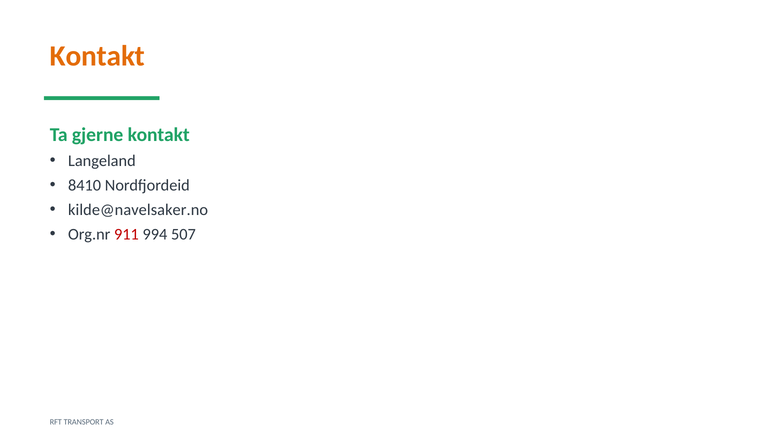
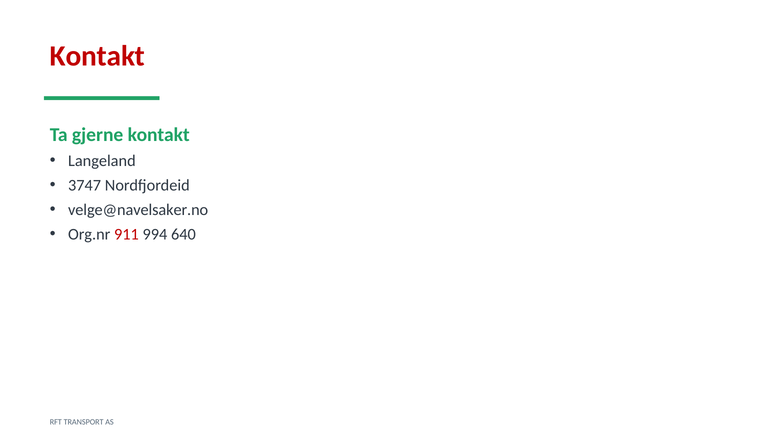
Kontakt colour: orange -> red (97, 56)
8410: 8410 -> 3747 (85, 185)
kilde@navelsaker.no: kilde@navelsaker.no -> velge@navelsaker.no (138, 210)
507: 507 -> 640 (183, 234)
